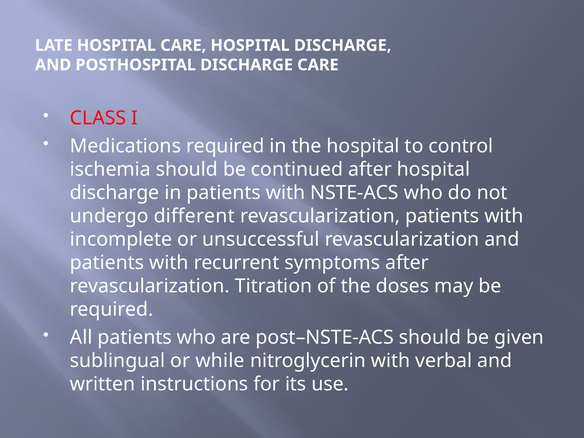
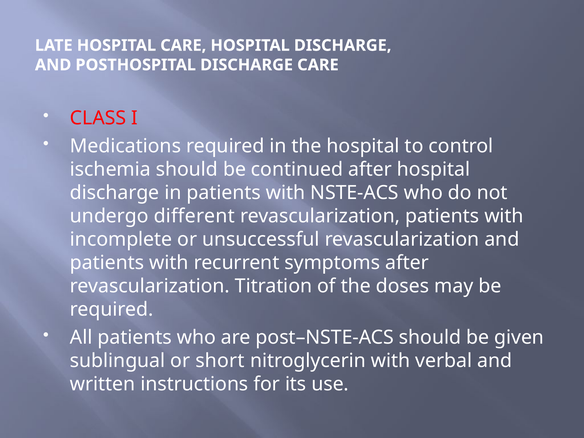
while: while -> short (220, 361)
